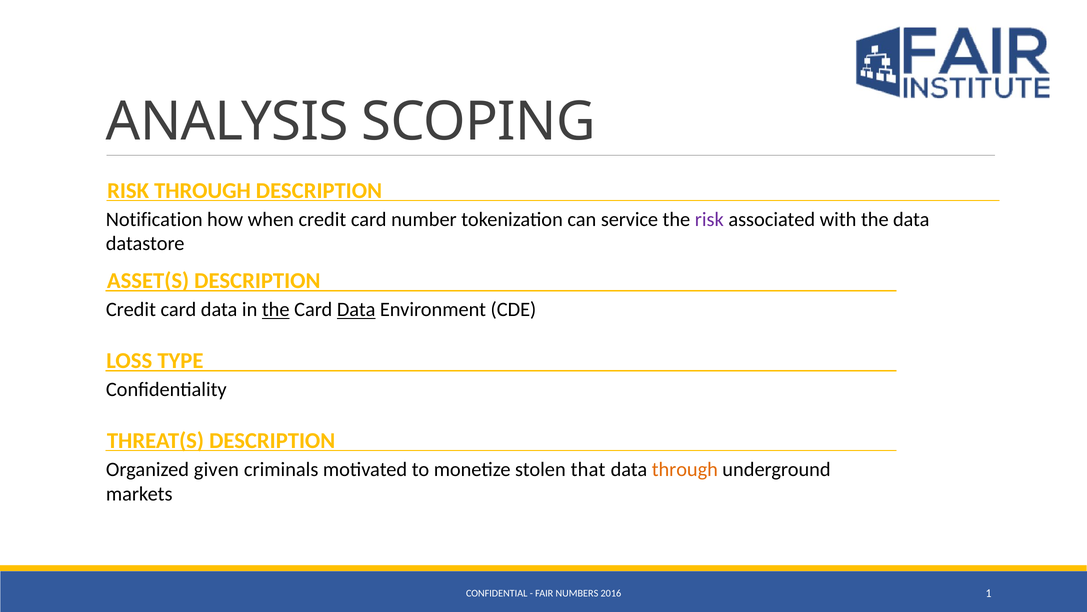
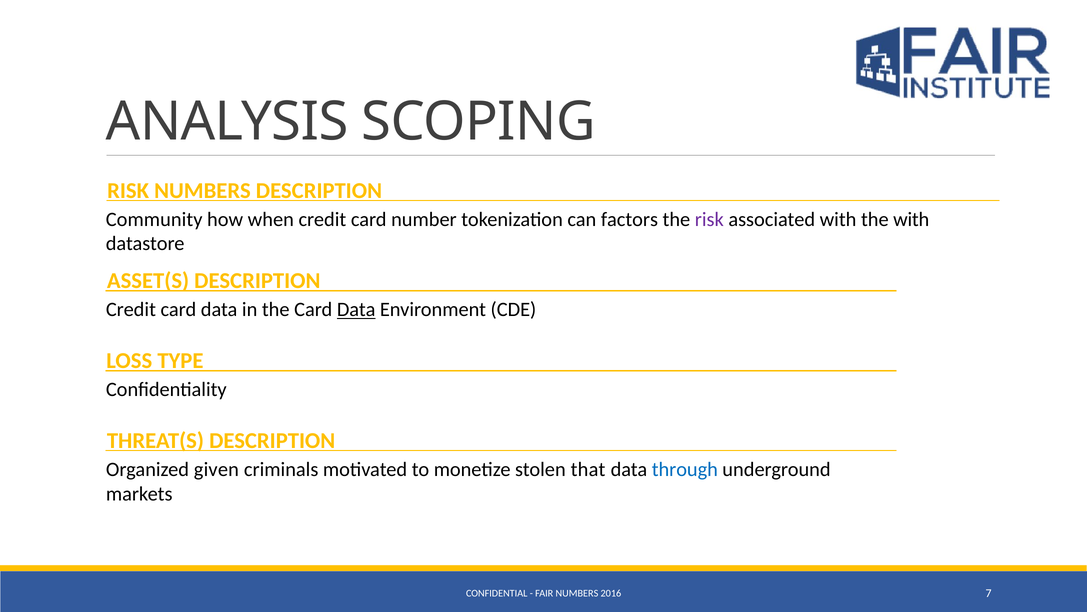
RISK THROUGH: THROUGH -> NUMBERS (202, 190)
Notification: Notification -> Community (154, 219)
service: service -> factors (629, 219)
the data: data -> with (911, 219)
the underline: present -> none (276, 309)
through colour: orange -> blue (685, 469)
1: 1 -> 7 (989, 593)
